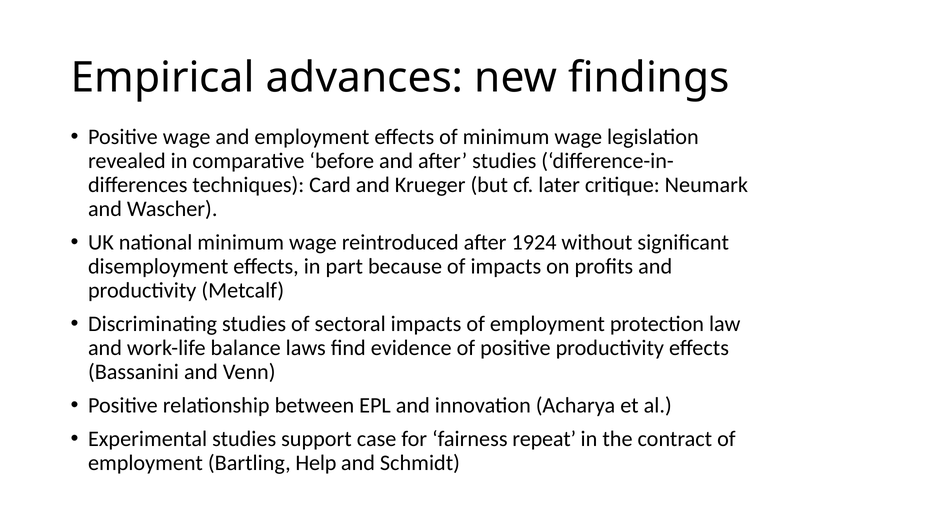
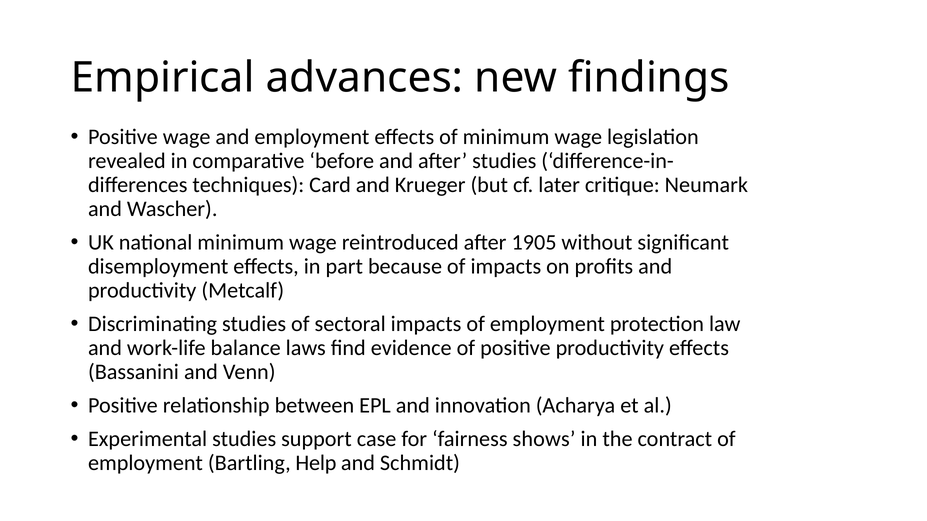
1924: 1924 -> 1905 (534, 243)
repeat: repeat -> shows (544, 439)
